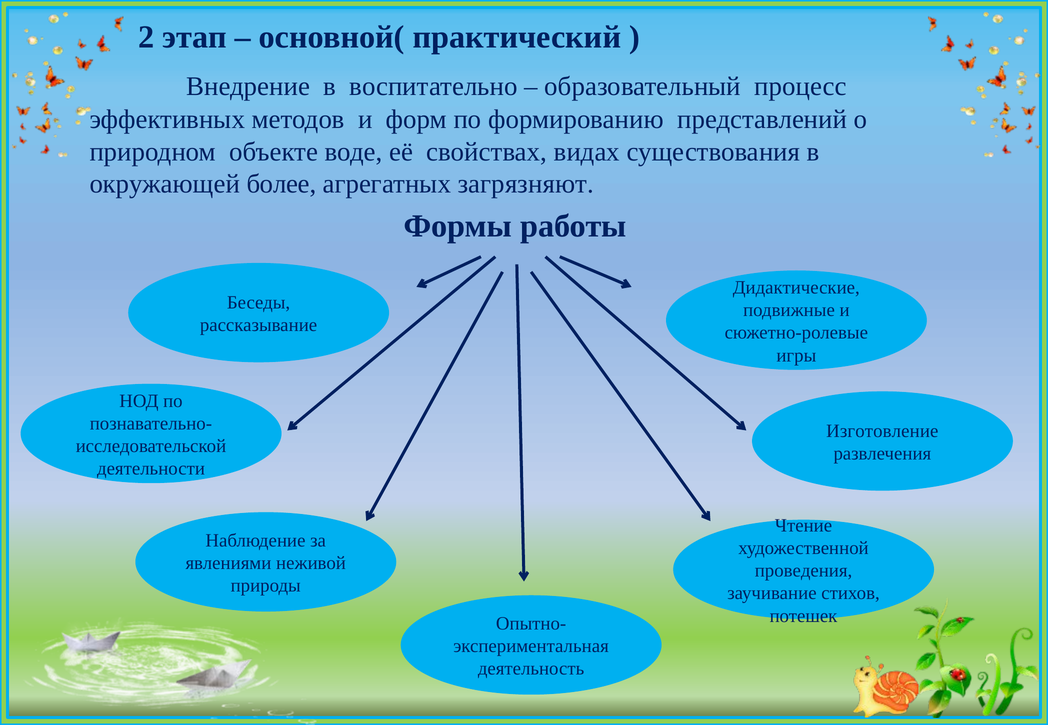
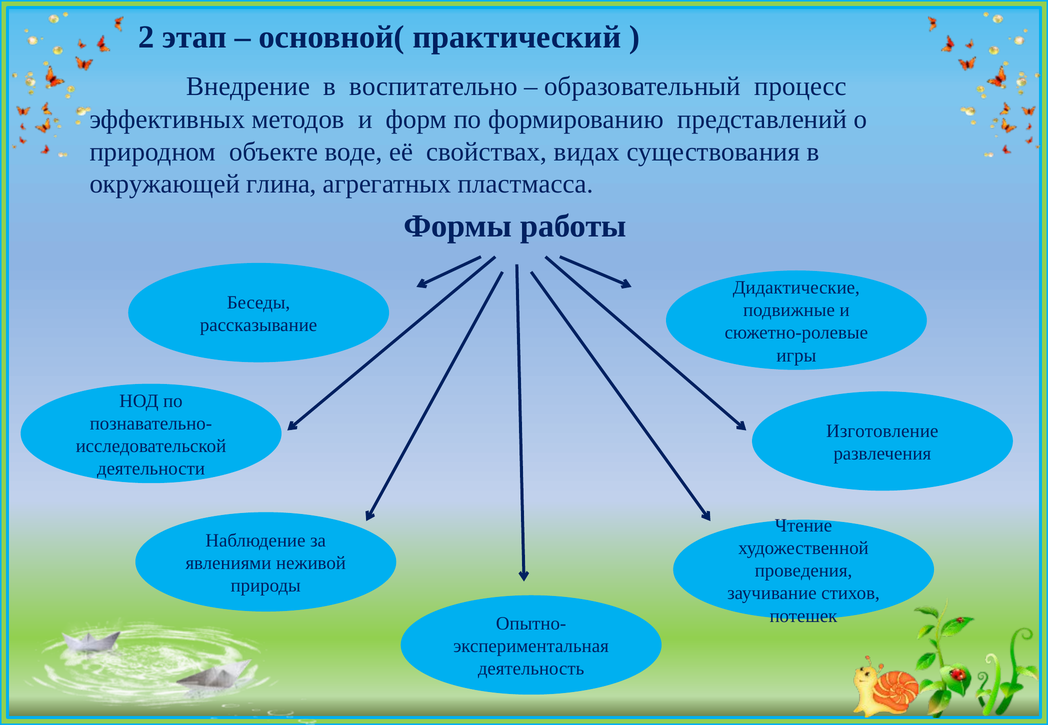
более: более -> глина (281, 184)
загрязняют: загрязняют -> пластмасса (526, 184)
